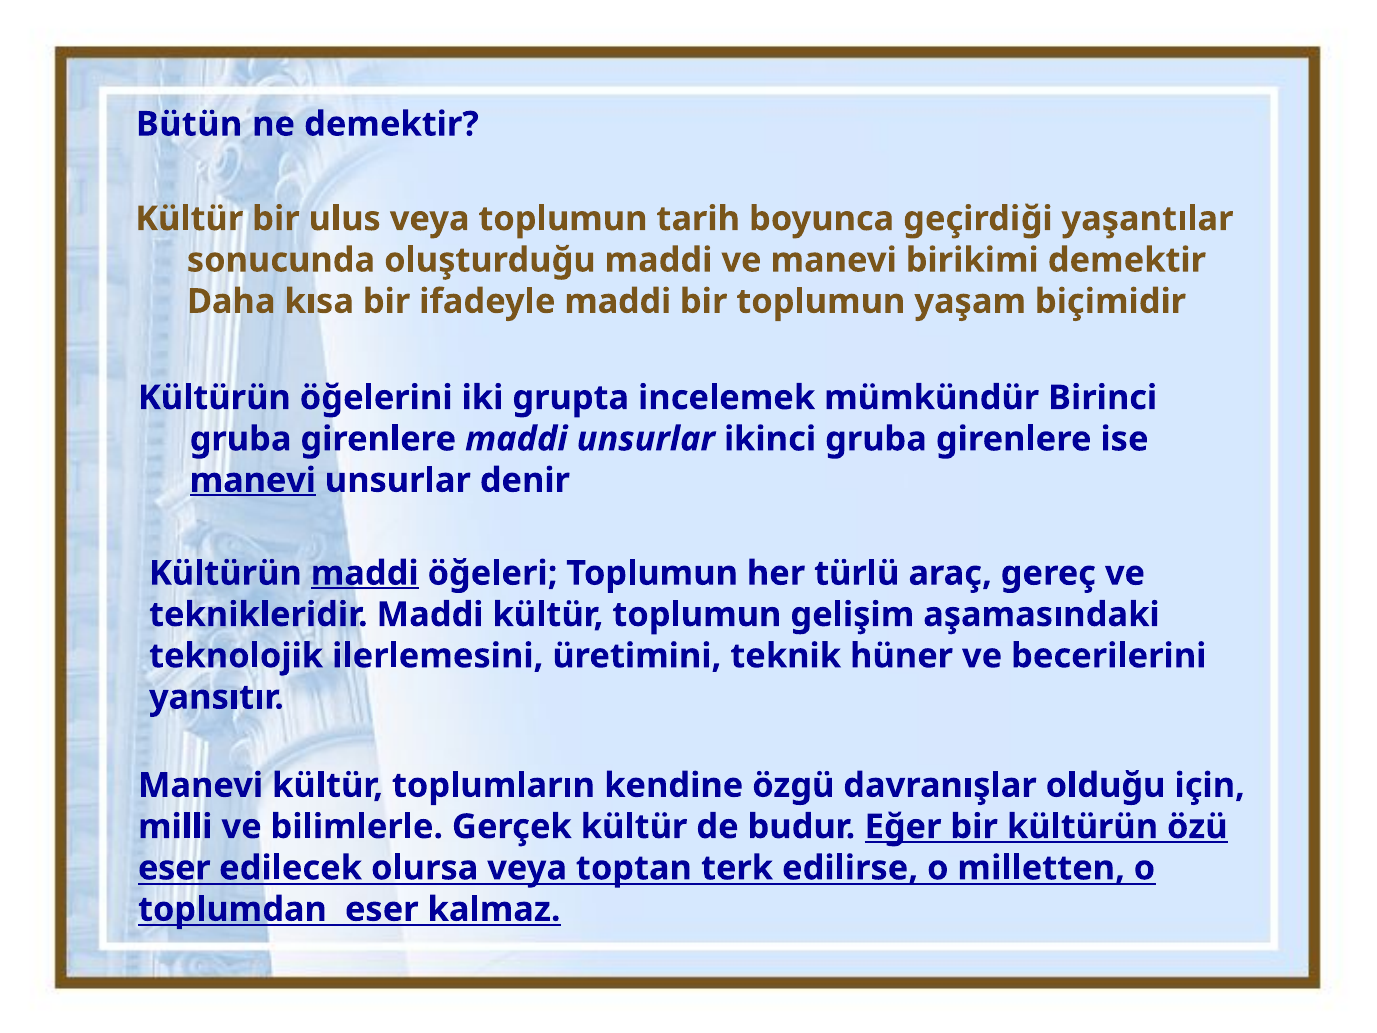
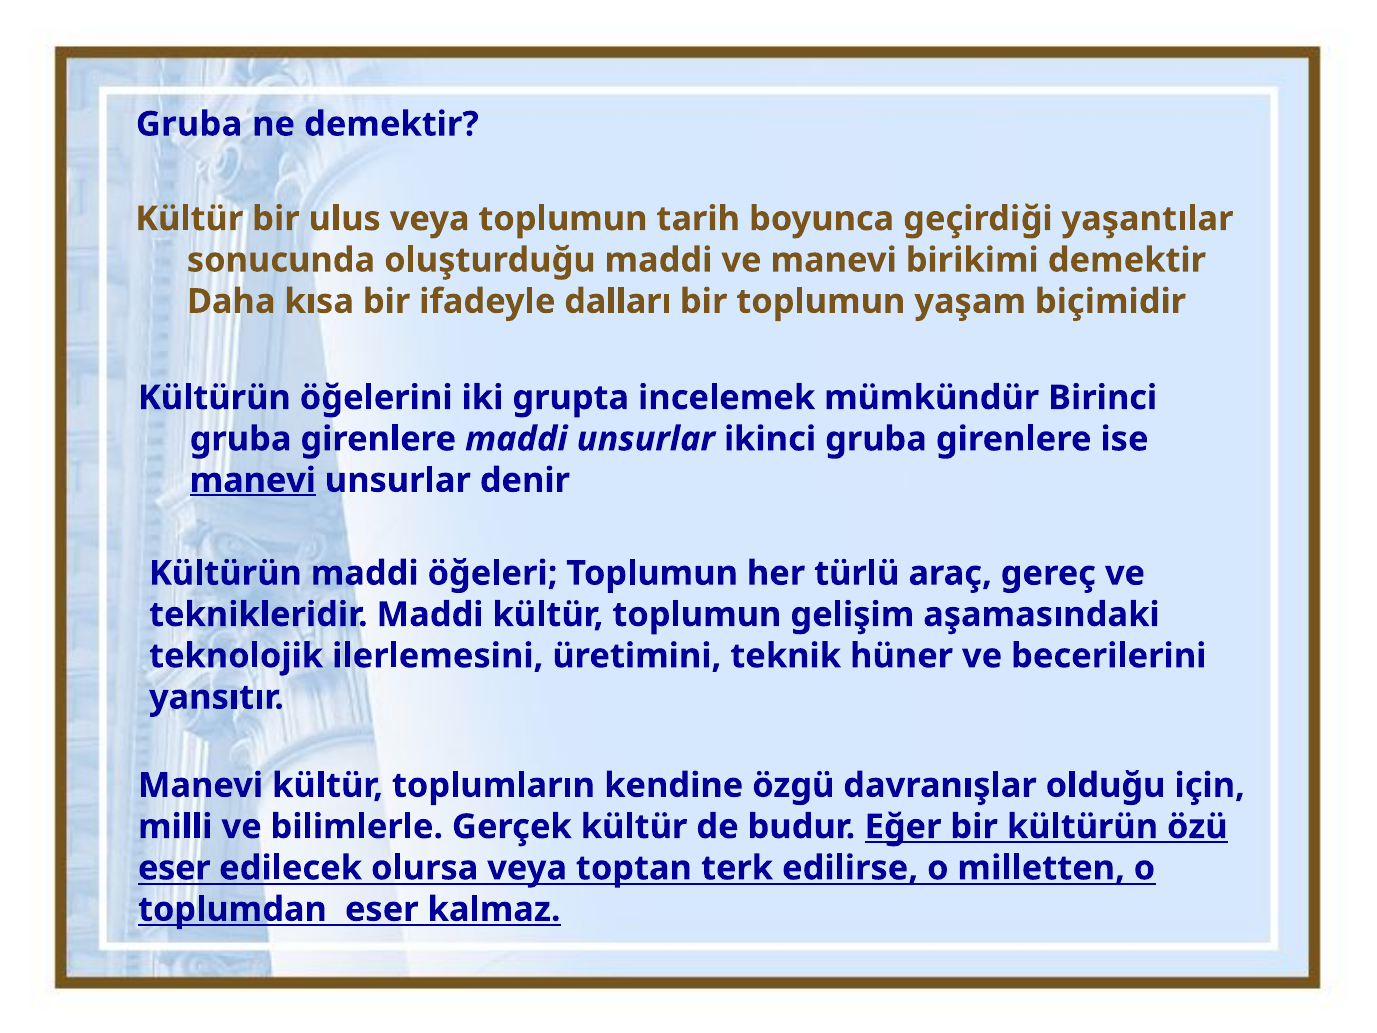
Bütün: Bütün -> Gruba (189, 124)
ifadeyle maddi: maddi -> dalları (618, 301)
maddi underline: present -> none (365, 573)
